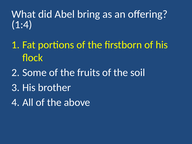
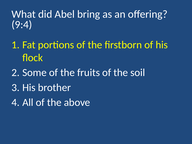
1:4: 1:4 -> 9:4 (22, 25)
